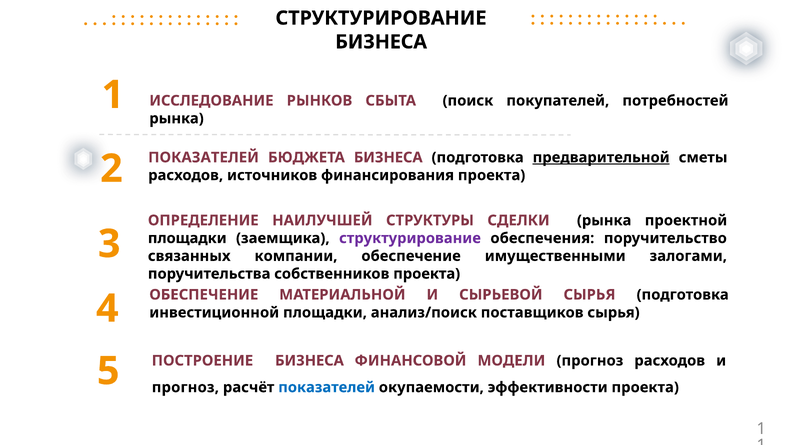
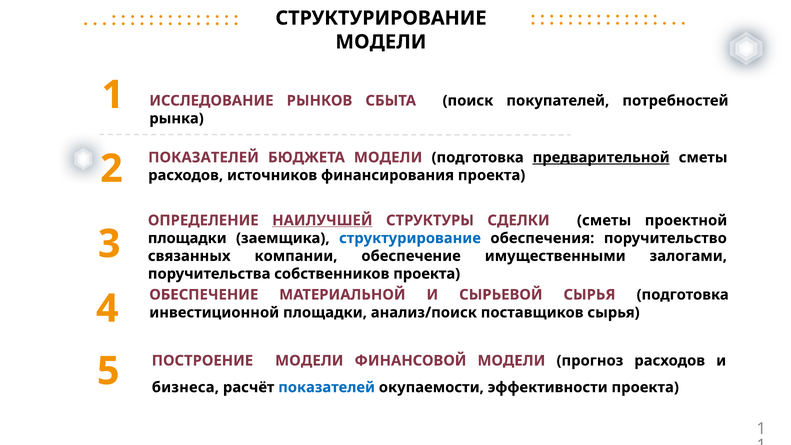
БИЗНЕСА: БИЗНЕСА -> МОДЕЛИ (381, 42)
БЮДЖЕТА БИЗНЕСА: БИЗНЕСА -> МОДЕЛИ (388, 157)
НАИЛУЧШЕЙ underline: none -> present (322, 220)
СДЕЛКИ рынка: рынка -> сметы (604, 220)
структурирование colour: purple -> blue (410, 238)
ПОСТРОЕНИЕ БИЗНЕСА: БИЗНЕСА -> МОДЕЛИ (309, 361)
прогноз: прогноз -> бизнеса (185, 387)
